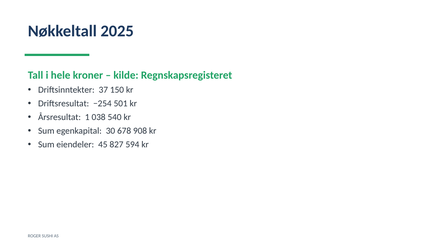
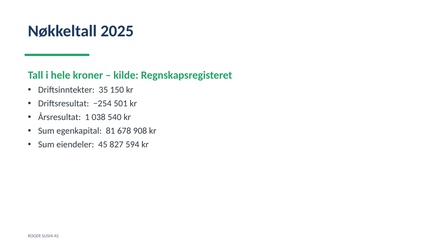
37: 37 -> 35 (103, 90)
30: 30 -> 81 (110, 131)
